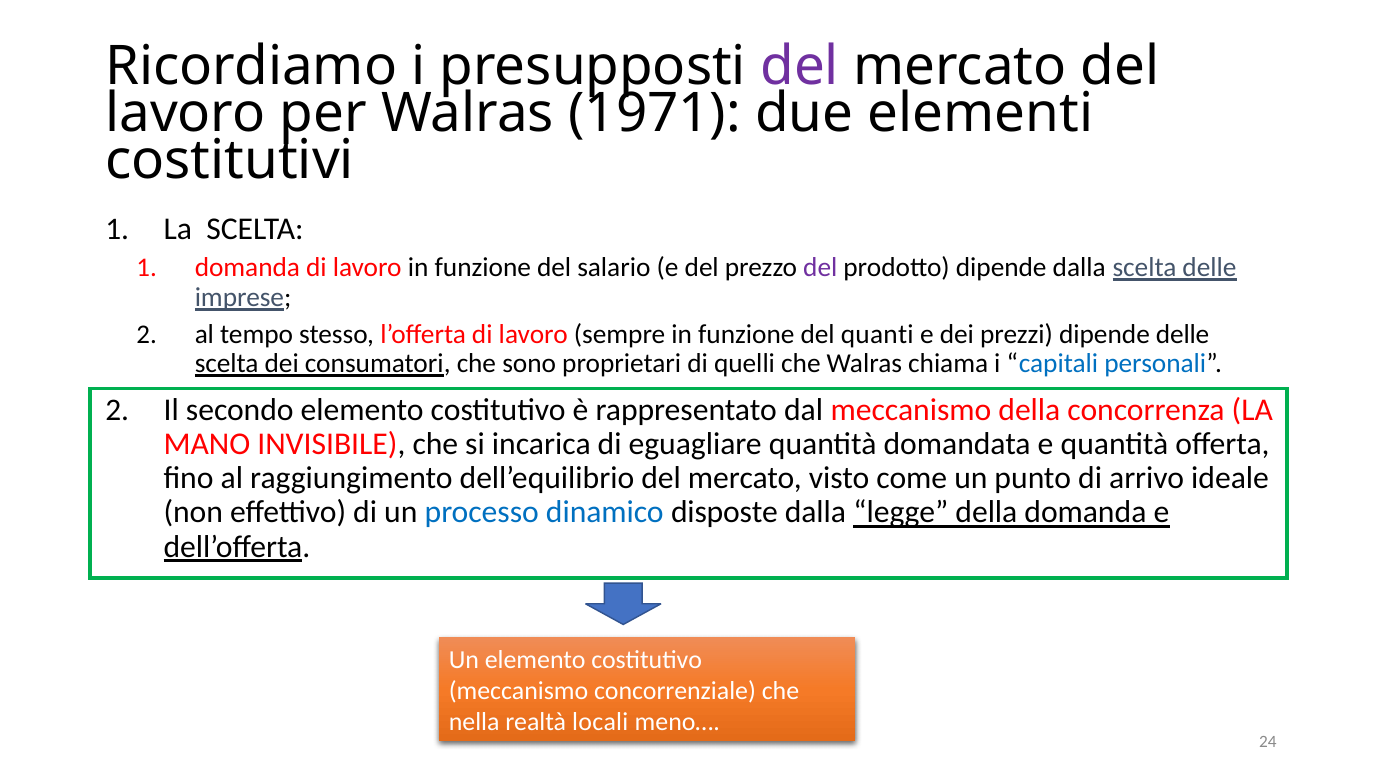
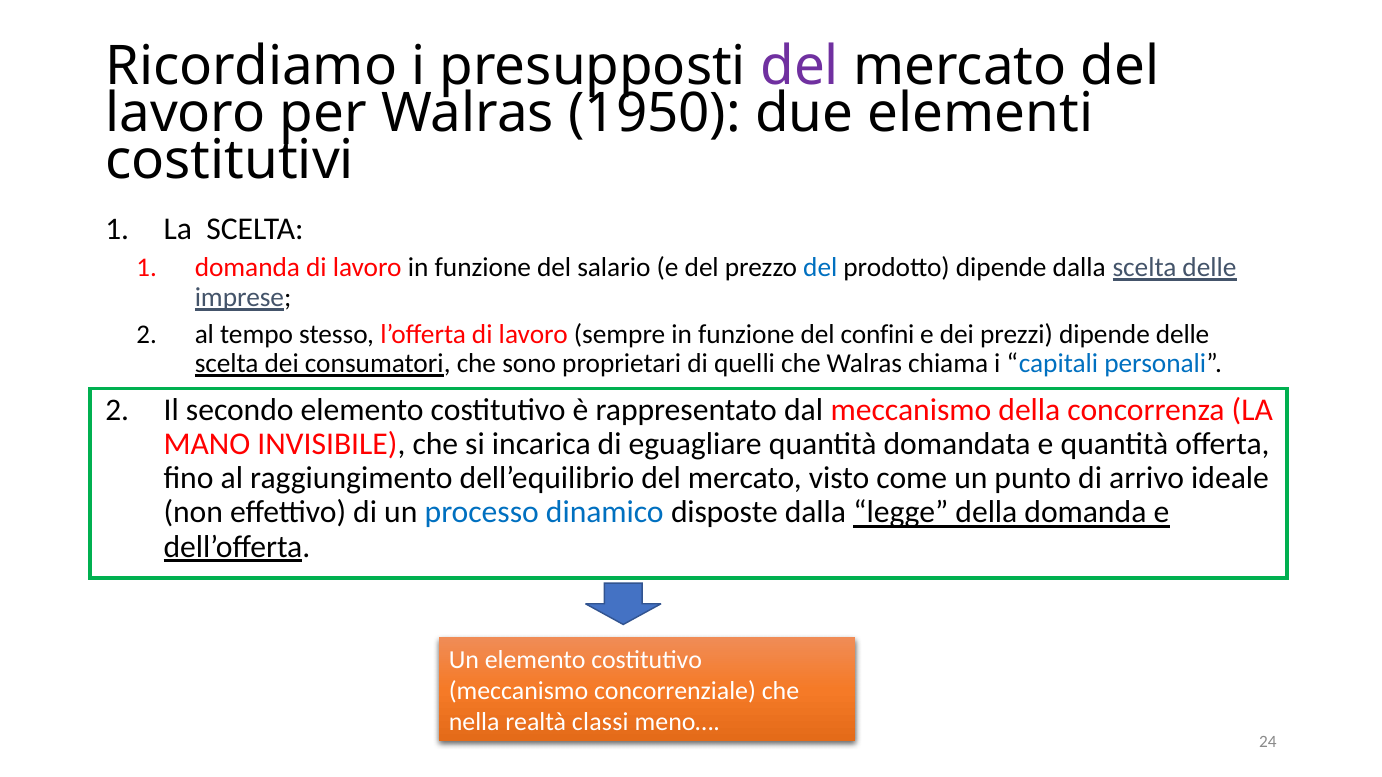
1971: 1971 -> 1950 (655, 114)
del colour: purple -> blue (820, 268)
quanti: quanti -> confini (878, 334)
locali: locali -> classi (600, 722)
